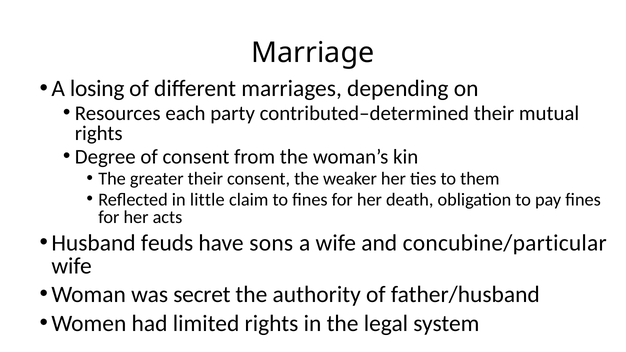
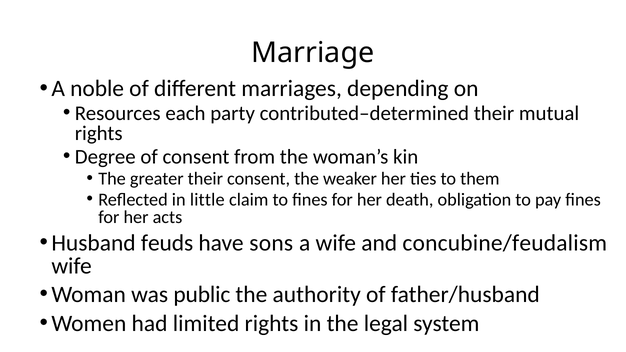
losing: losing -> noble (97, 89)
concubine/particular: concubine/particular -> concubine/feudalism (505, 243)
secret: secret -> public (202, 295)
